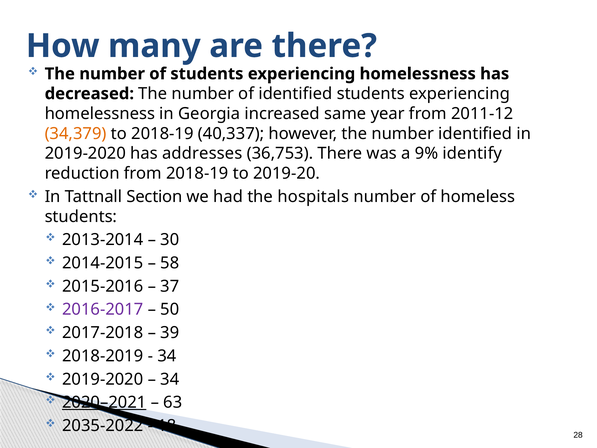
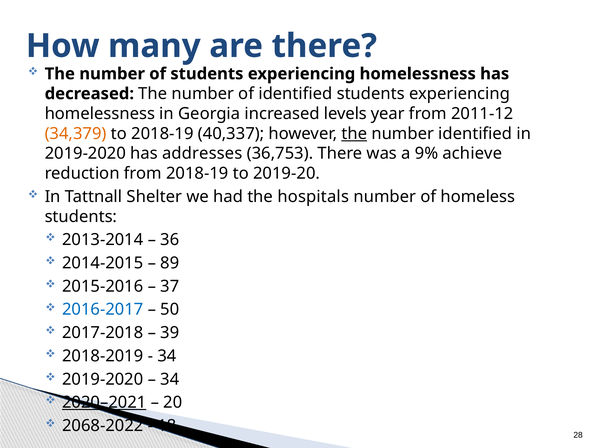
same: same -> levels (345, 114)
the underline: none -> present (354, 133)
identify: identify -> achieve (472, 153)
Section: Section -> Shelter (154, 197)
30: 30 -> 36 (170, 240)
58: 58 -> 89 (170, 263)
2016-2017 colour: purple -> blue (103, 309)
63: 63 -> 20 (173, 402)
2035-2022: 2035-2022 -> 2068-2022 (103, 425)
